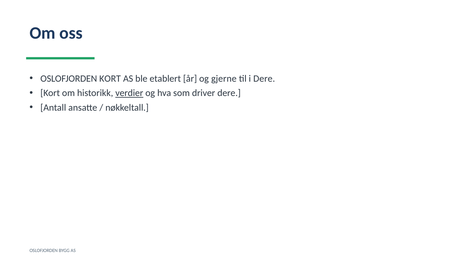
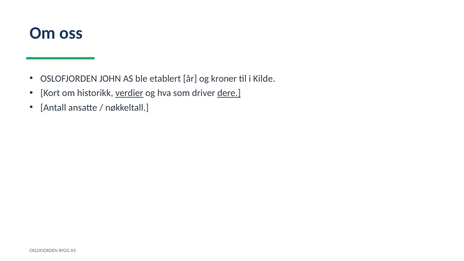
OSLOFJORDEN KORT: KORT -> JOHN (110, 79)
gjerne: gjerne -> kroner (224, 79)
i Dere: Dere -> Kilde (264, 79)
dere underline: none -> present (229, 93)
